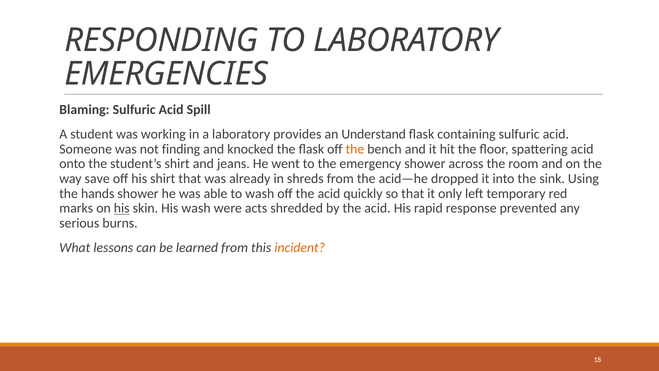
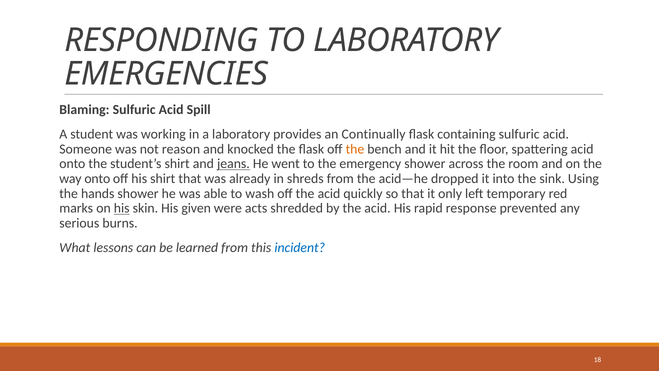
Understand: Understand -> Continually (374, 134)
finding: finding -> reason (181, 149)
jeans underline: none -> present (233, 164)
way save: save -> onto (97, 178)
His wash: wash -> given (196, 208)
incident colour: orange -> blue (300, 247)
